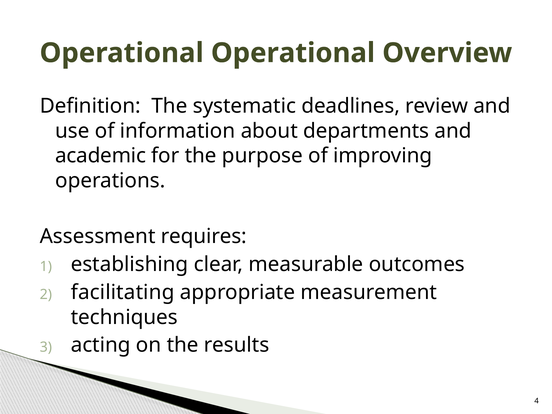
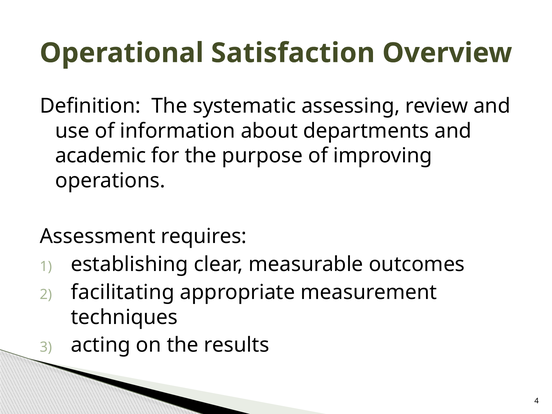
Operational Operational: Operational -> Satisfaction (293, 53)
deadlines: deadlines -> assessing (351, 106)
